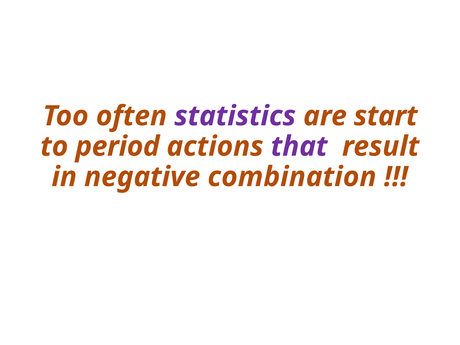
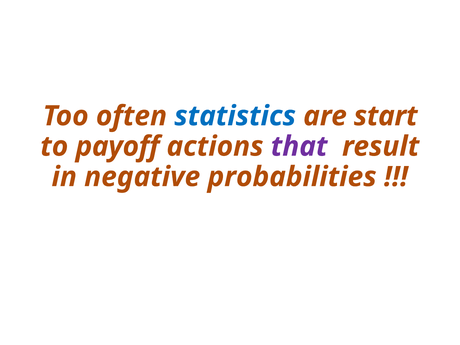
statistics colour: purple -> blue (235, 116)
period: period -> payoff (118, 146)
combination: combination -> probabilities (292, 177)
